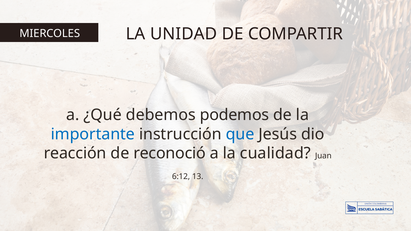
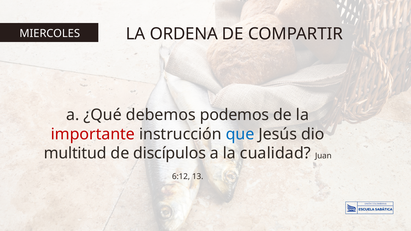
UNIDAD: UNIDAD -> ORDENA (184, 34)
importante colour: blue -> red (93, 134)
reacción: reacción -> multitud (75, 153)
reconoció: reconoció -> discípulos (170, 153)
